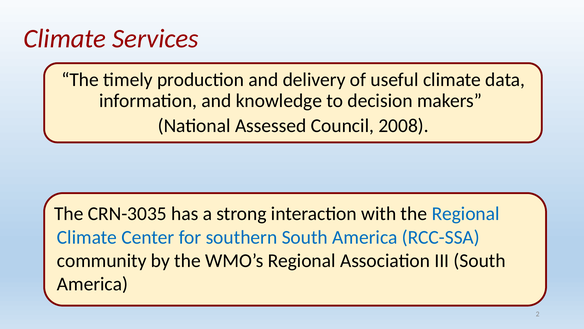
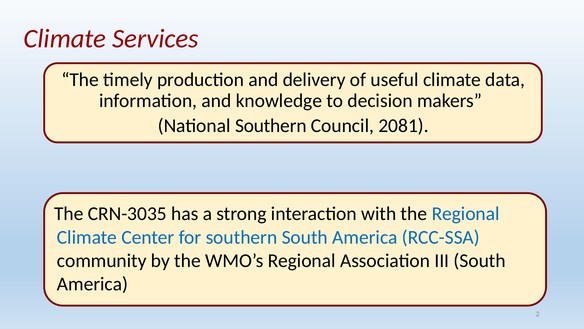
National Assessed: Assessed -> Southern (271, 125)
2008: 2008 -> 2081 (404, 125)
